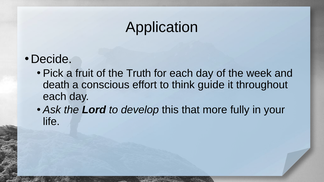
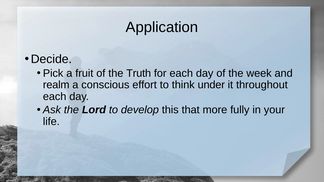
death: death -> realm (56, 85)
guide: guide -> under (211, 85)
